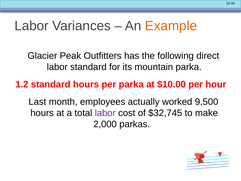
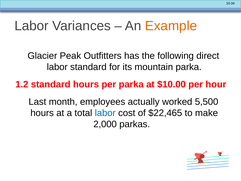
9,500: 9,500 -> 5,500 (207, 102)
labor colour: purple -> blue (105, 113)
$32,745: $32,745 -> $22,465 (165, 113)
